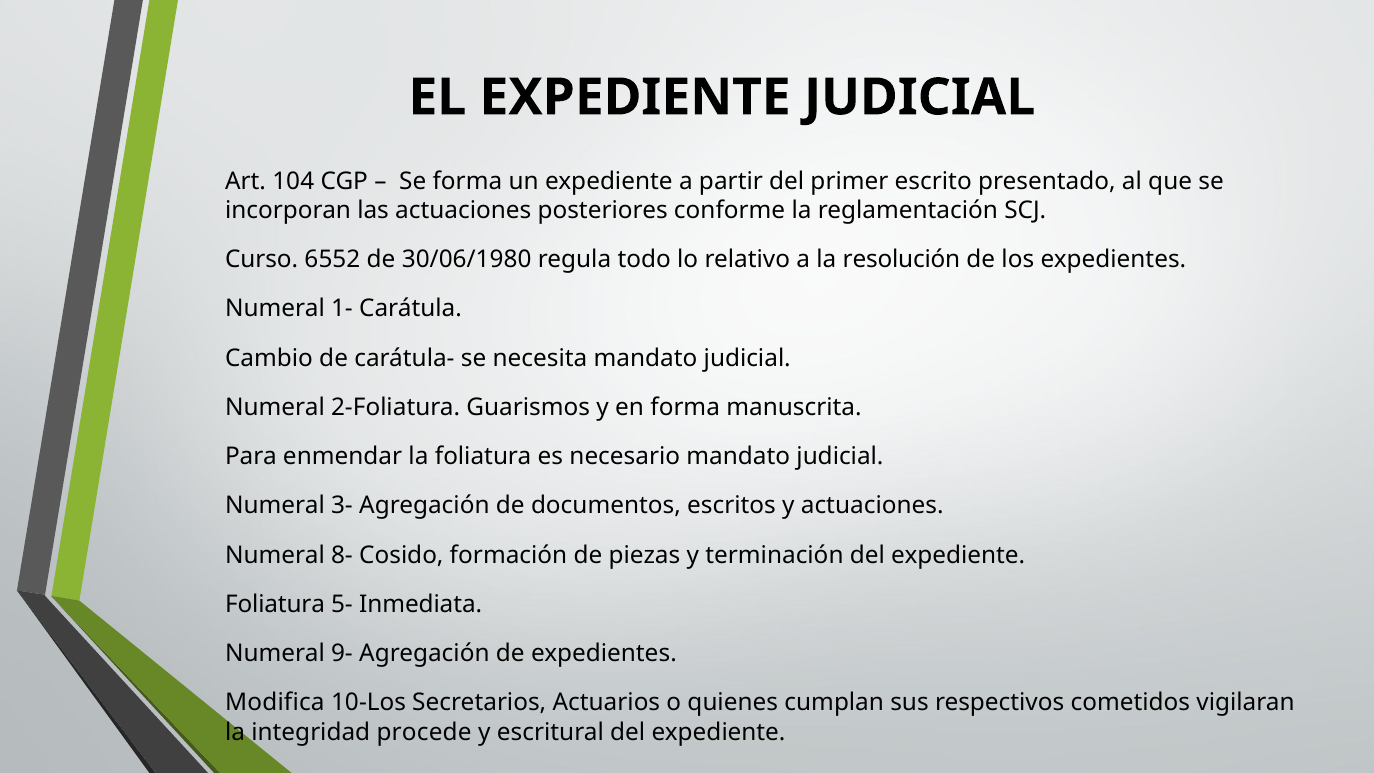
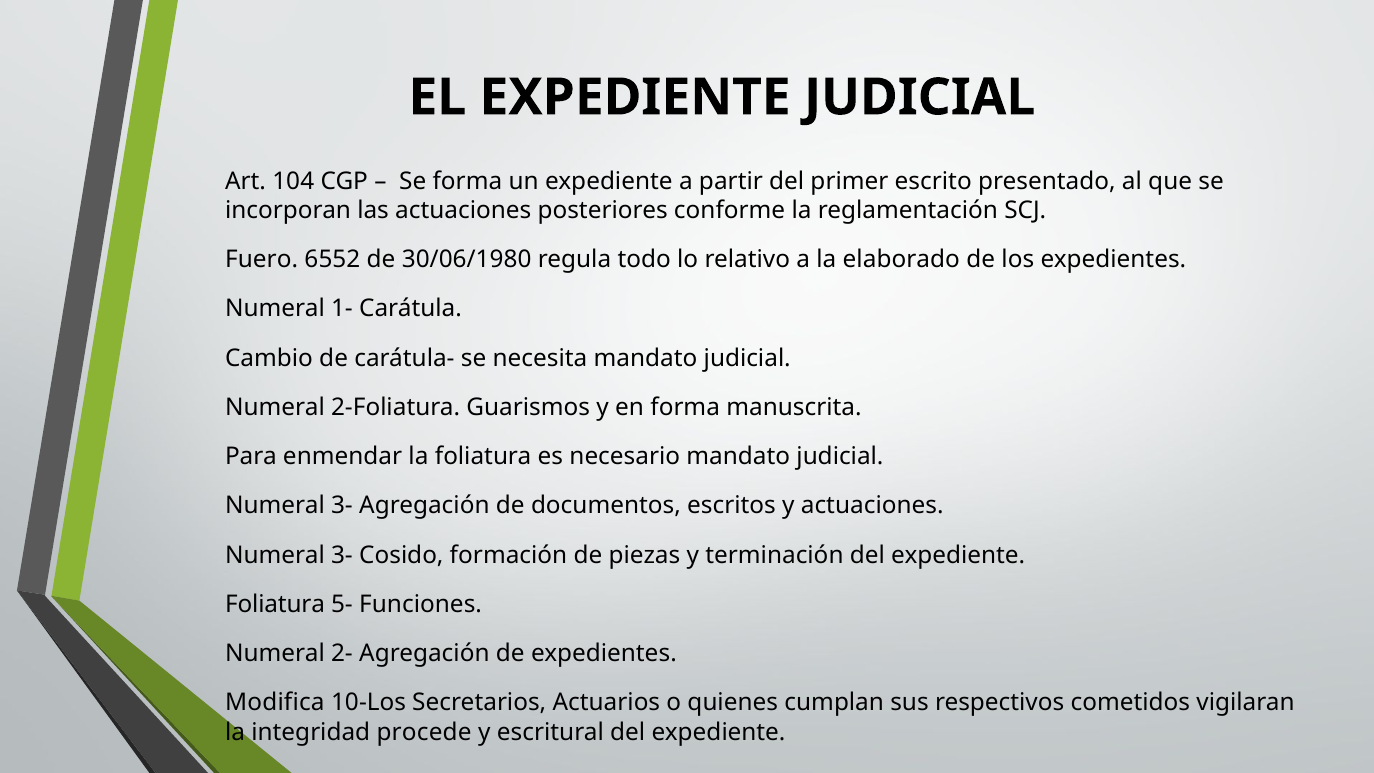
Curso: Curso -> Fuero (262, 260)
resolución: resolución -> elaborado (901, 260)
8-: 8- -> 3- (342, 555)
Inmediata: Inmediata -> Funciones (421, 604)
9-: 9- -> 2- (342, 654)
